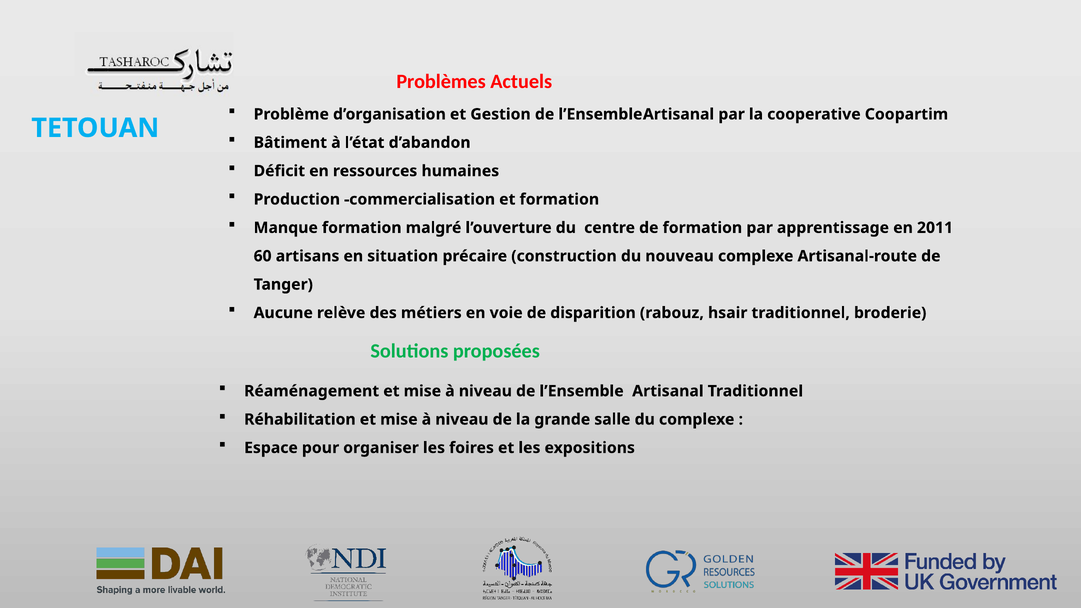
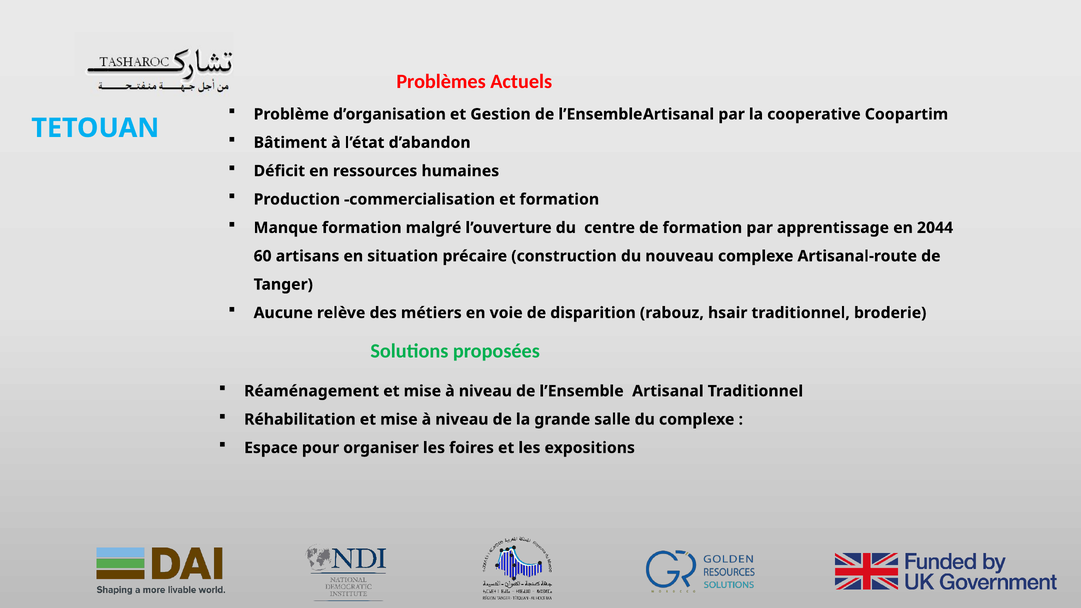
2011: 2011 -> 2044 (935, 228)
